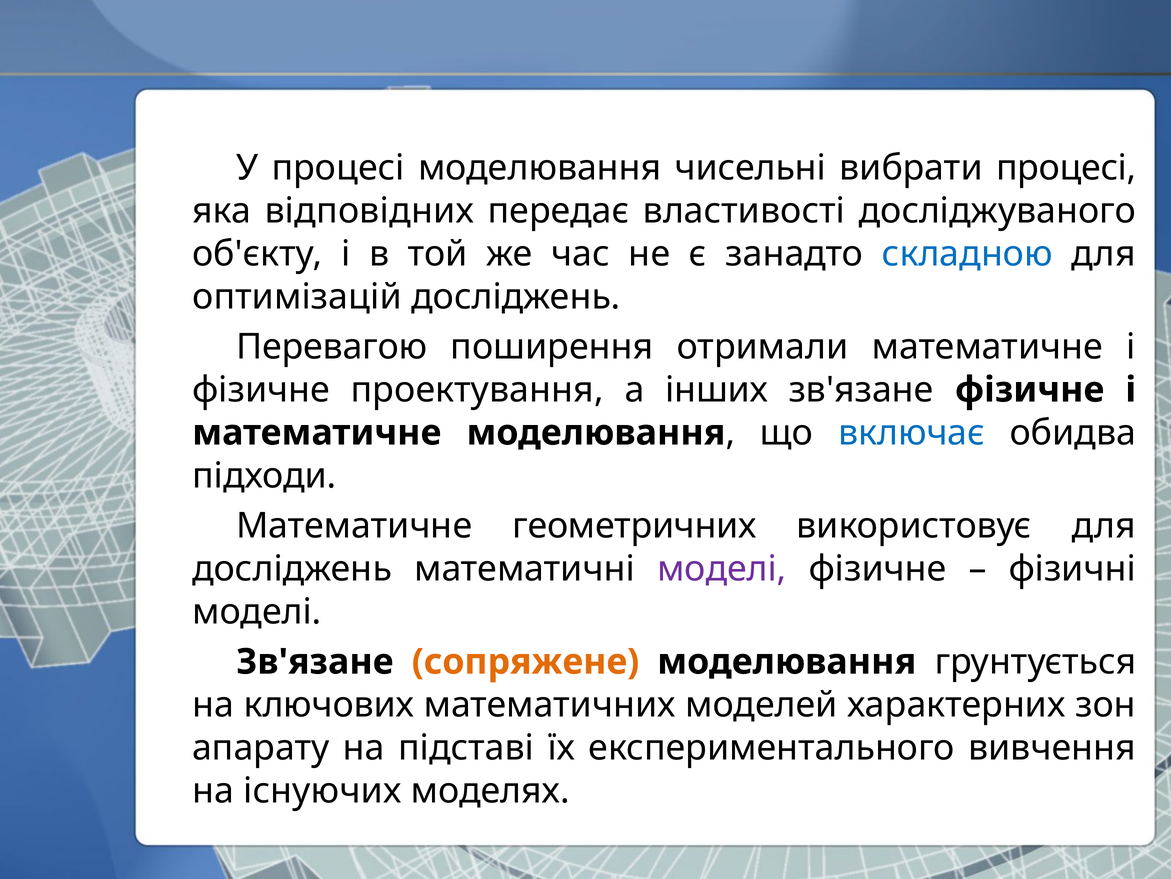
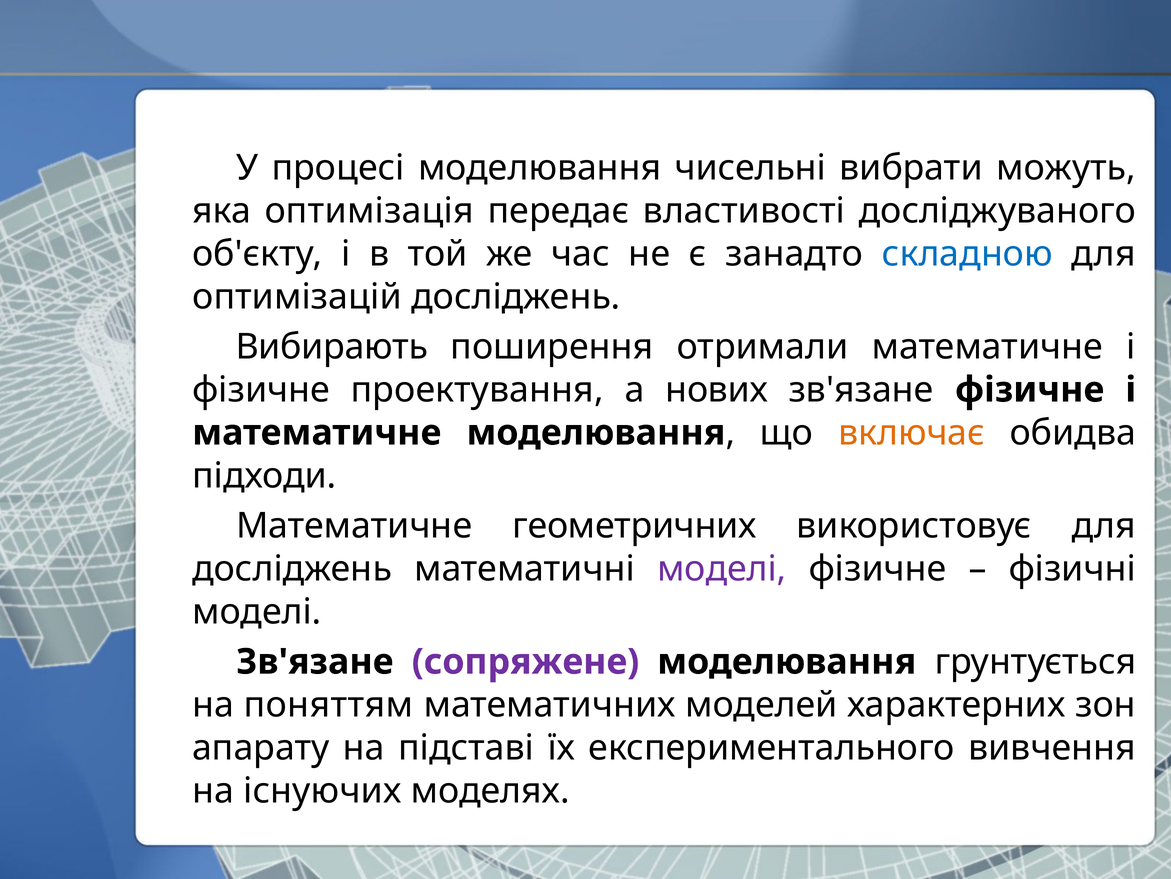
вибрати процесі: процесі -> можуть (1066, 168)
відповідних: відповідних -> оптимізація (369, 211)
Перевагою: Перевагою -> Вибирають (332, 347)
інших: інших -> нових (717, 389)
включає colour: blue -> orange (912, 432)
сопряжене colour: orange -> purple (526, 661)
ключових: ключових -> поняттям (329, 704)
